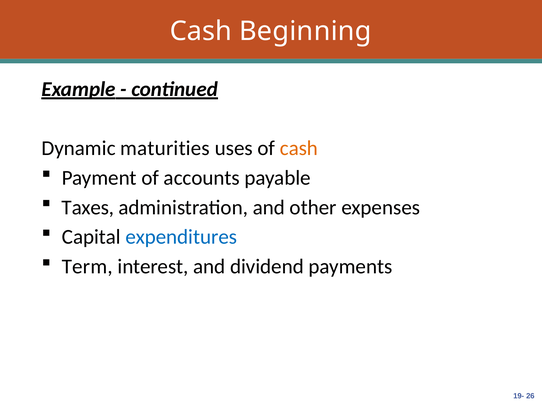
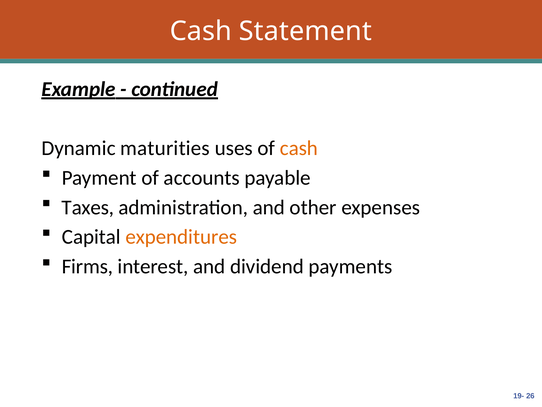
Beginning: Beginning -> Statement (305, 31)
expenditures colour: blue -> orange (181, 237)
Term: Term -> Firms (87, 266)
